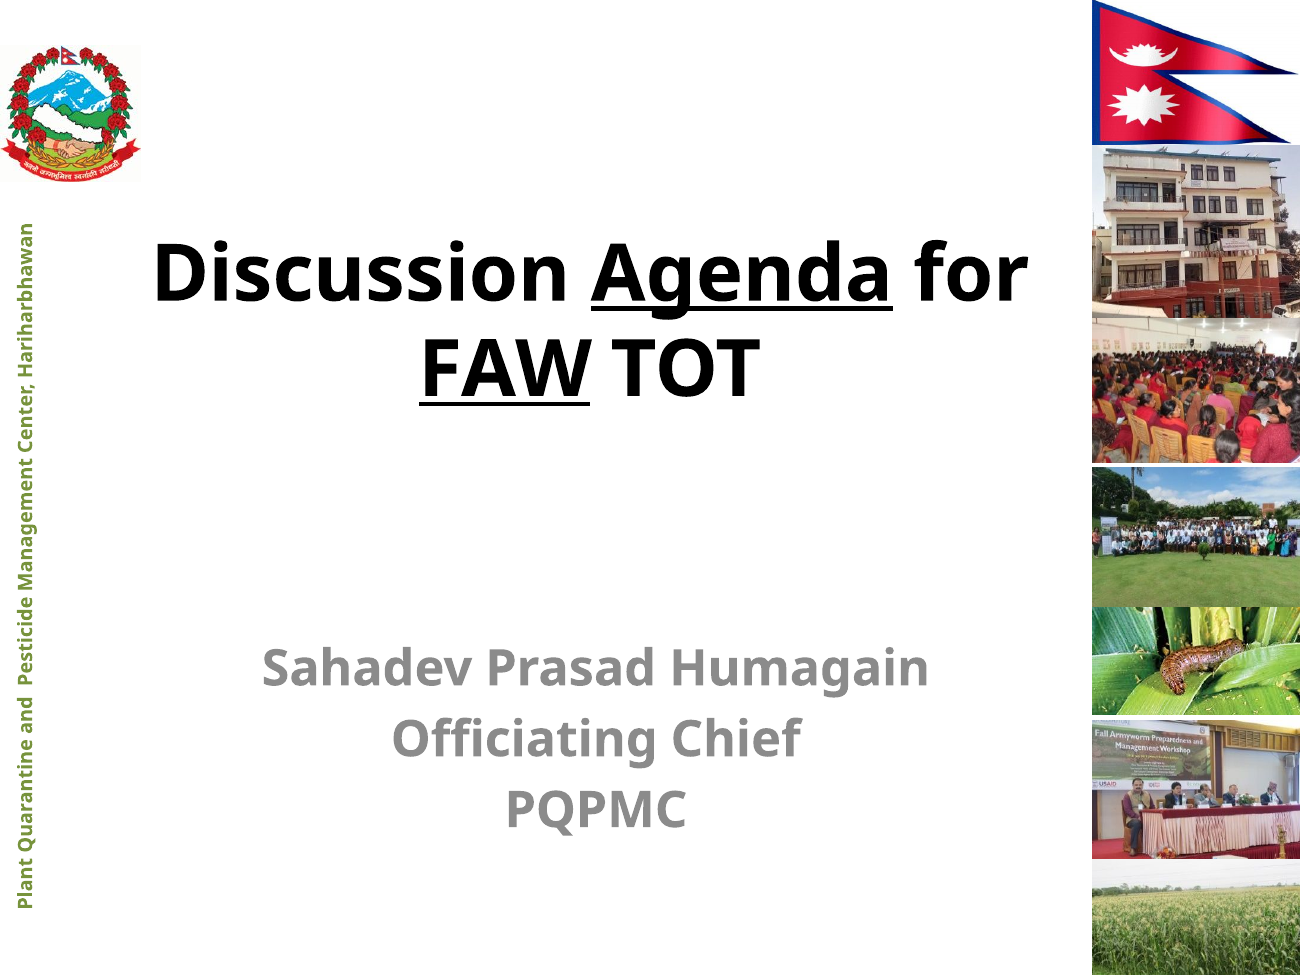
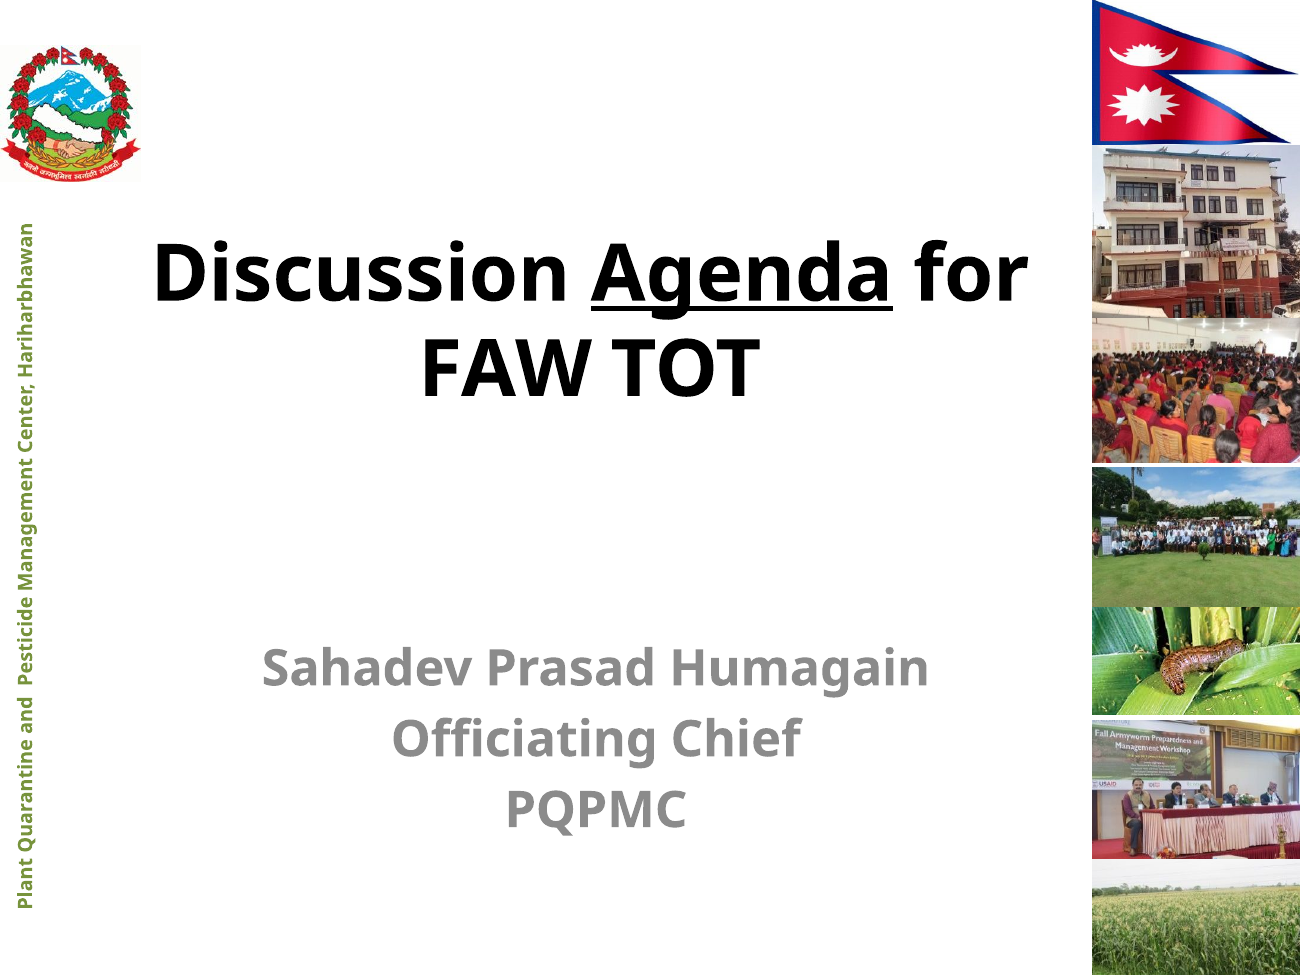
FAW underline: present -> none (505, 370)
